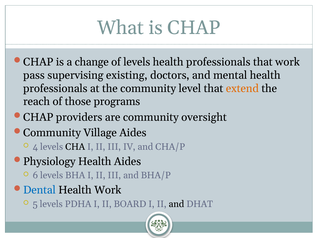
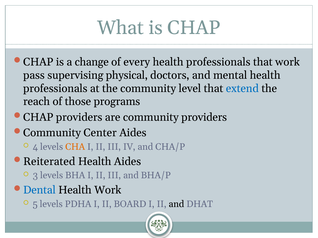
of levels: levels -> every (137, 62)
existing: existing -> physical (127, 75)
extend colour: orange -> blue (242, 89)
community oversight: oversight -> providers (204, 117)
Village: Village -> Center (100, 133)
CHA colour: black -> orange (75, 147)
Physiology: Physiology -> Reiterated (49, 162)
6: 6 -> 3 (35, 176)
